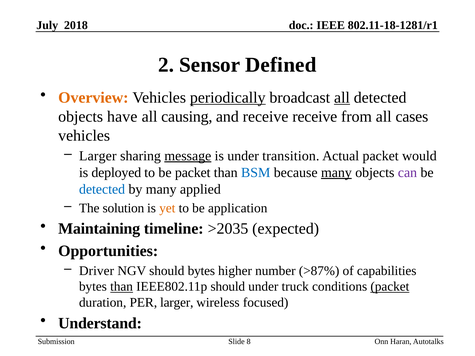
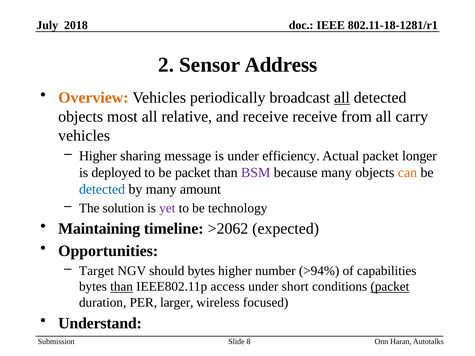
Defined: Defined -> Address (281, 65)
periodically underline: present -> none (228, 98)
have: have -> most (122, 117)
causing: causing -> relative (187, 117)
cases: cases -> carry (412, 117)
Larger: Larger -> Higher (98, 156)
message underline: present -> none (188, 156)
transition: transition -> efficiency (291, 156)
would: would -> longer (420, 156)
BSM colour: blue -> purple (256, 173)
many underline: present -> none (336, 173)
can colour: purple -> orange (407, 173)
applied: applied -> amount (200, 189)
yet colour: orange -> purple (167, 208)
application: application -> technology (238, 208)
>2035: >2035 -> >2062 (228, 229)
Driver: Driver -> Target (97, 271)
>87%: >87% -> >94% (319, 271)
IEEE802.11p should: should -> access (228, 287)
truck: truck -> short (295, 287)
